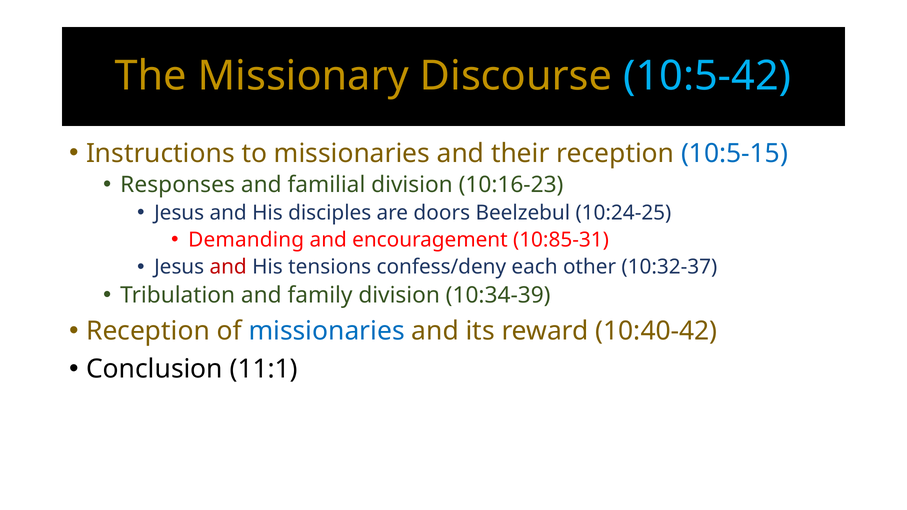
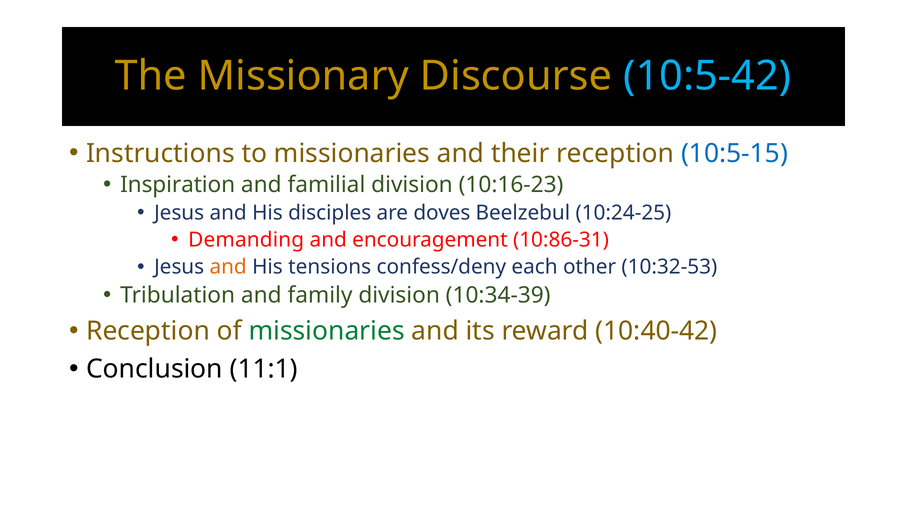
Responses: Responses -> Inspiration (178, 185)
doors: doors -> doves (442, 213)
10:85-31: 10:85-31 -> 10:86-31 (561, 240)
and colour: red -> orange (228, 267)
10:32-37: 10:32-37 -> 10:32-53 (669, 267)
missionaries colour: blue -> green (327, 331)
